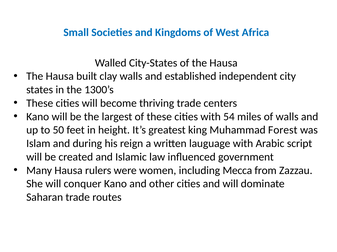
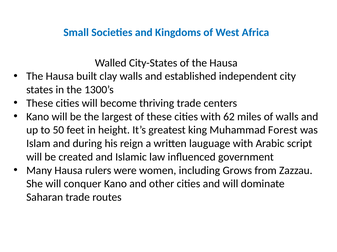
54: 54 -> 62 (229, 117)
Mecca: Mecca -> Grows (237, 171)
